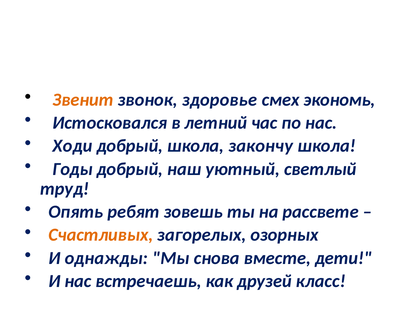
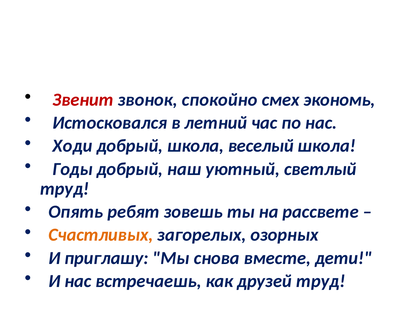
Звенит colour: orange -> red (83, 100)
здоровье: здоровье -> спокойно (220, 100)
закончу: закончу -> веселый (261, 146)
однажды: однажды -> приглашу (106, 258)
друзей класс: класс -> труд (321, 281)
